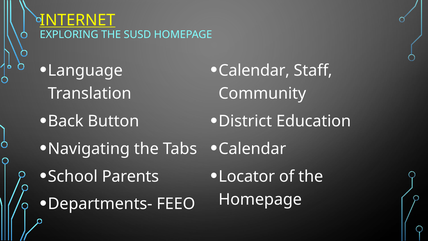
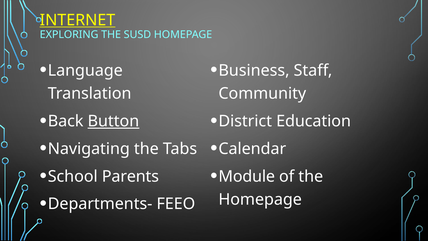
Calendar: Calendar -> Business (254, 70)
Button underline: none -> present (113, 121)
Locator: Locator -> Module (247, 176)
